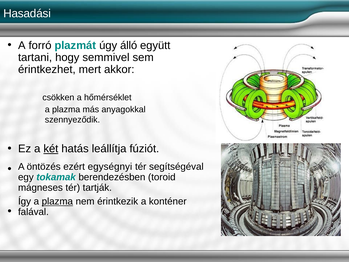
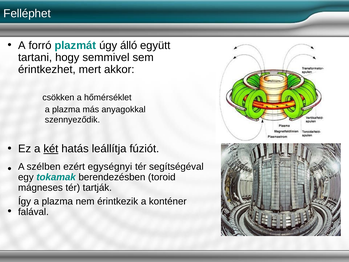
Hasadási: Hasadási -> Felléphet (27, 14)
öntözés: öntözés -> szélben (44, 167)
plazma underline: present -> none (57, 201)
